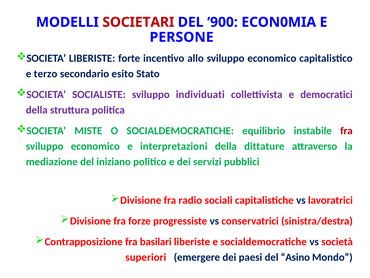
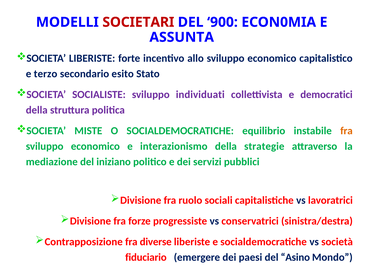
PERSONE: PERSONE -> ASSUNTA (182, 37)
fra colour: red -> orange (346, 130)
interpretazioni: interpretazioni -> interazionismo (174, 146)
dittature: dittature -> strategie (264, 146)
radio: radio -> ruolo (190, 200)
basilari: basilari -> diverse (156, 241)
superiori: superiori -> fiduciario (146, 257)
